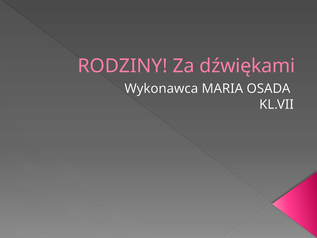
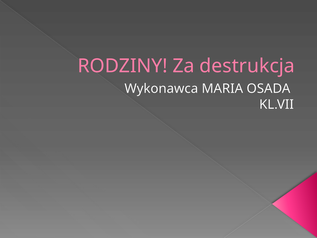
dźwiękami: dźwiękami -> destrukcja (247, 66)
